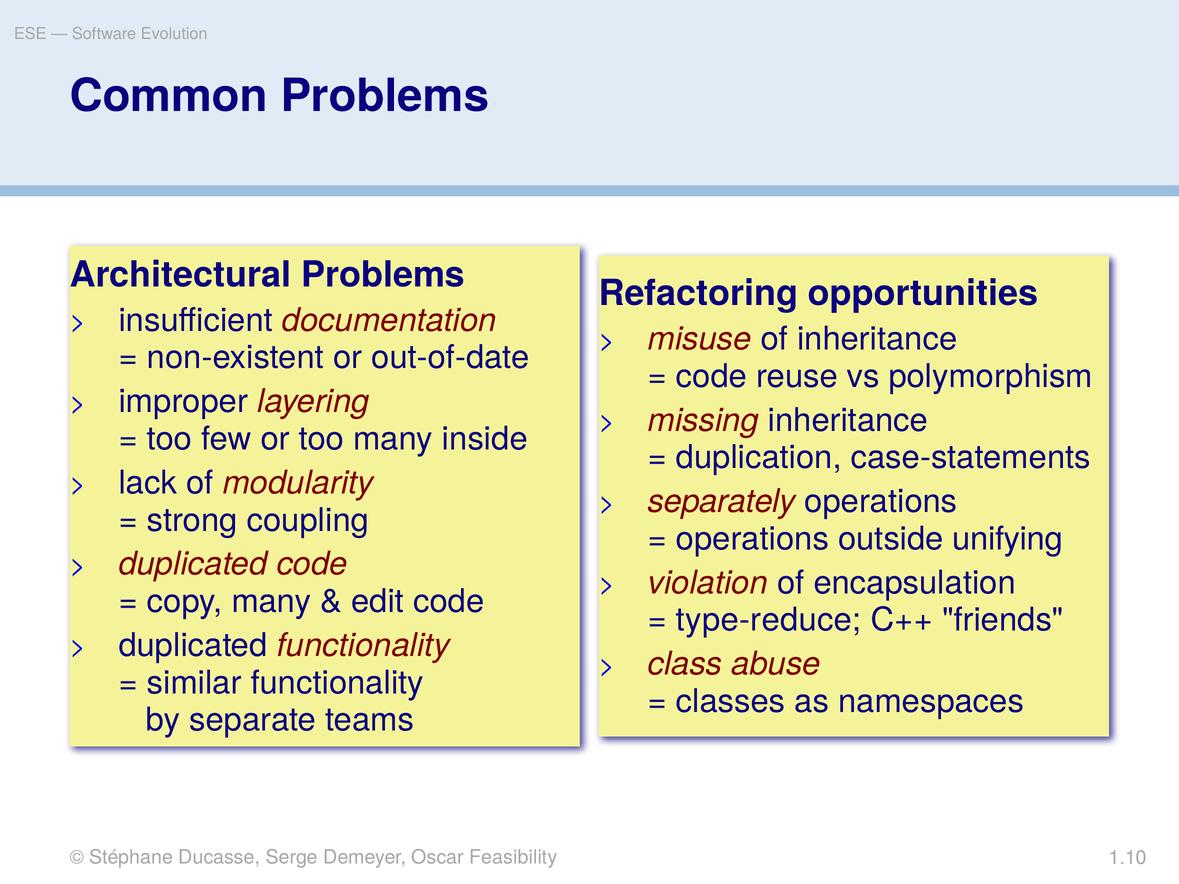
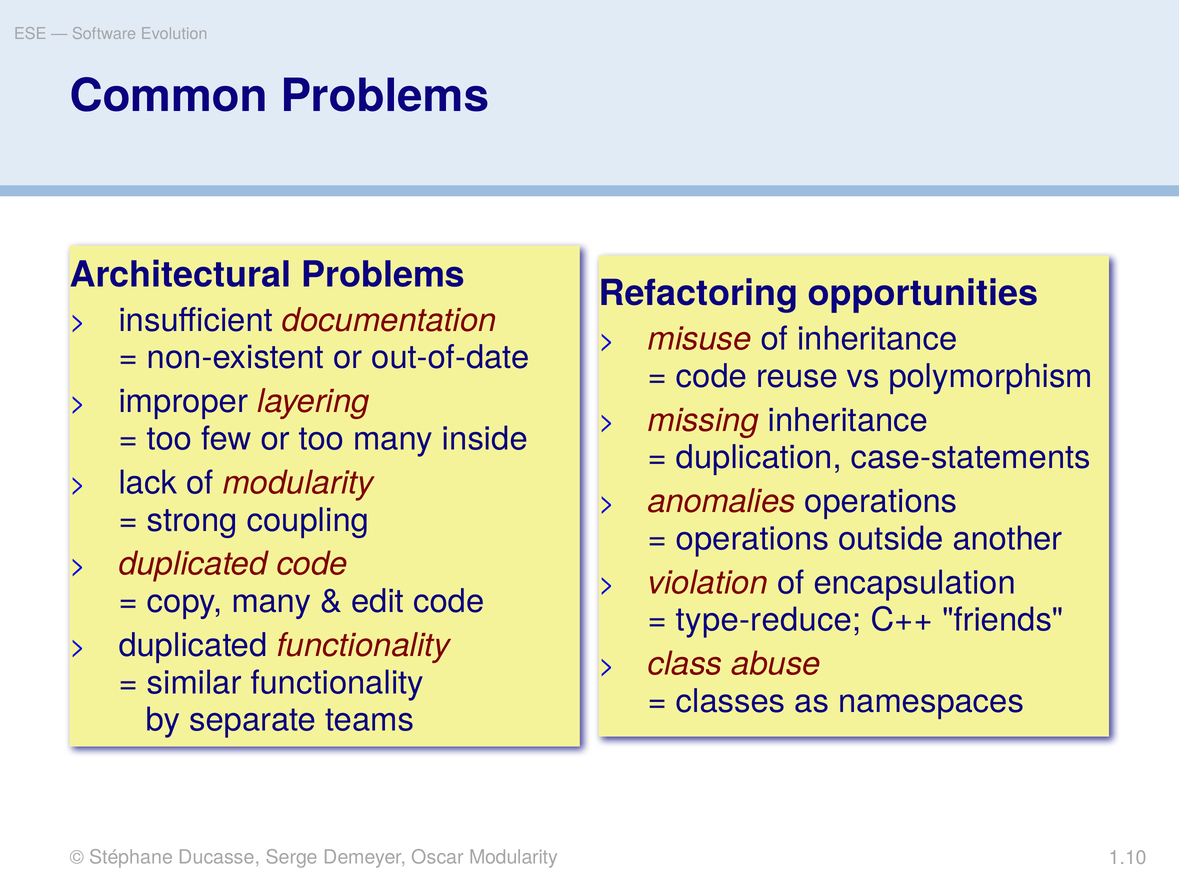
separately: separately -> anomalies (722, 502)
unifying: unifying -> another (1008, 539)
Oscar Feasibility: Feasibility -> Modularity (513, 857)
